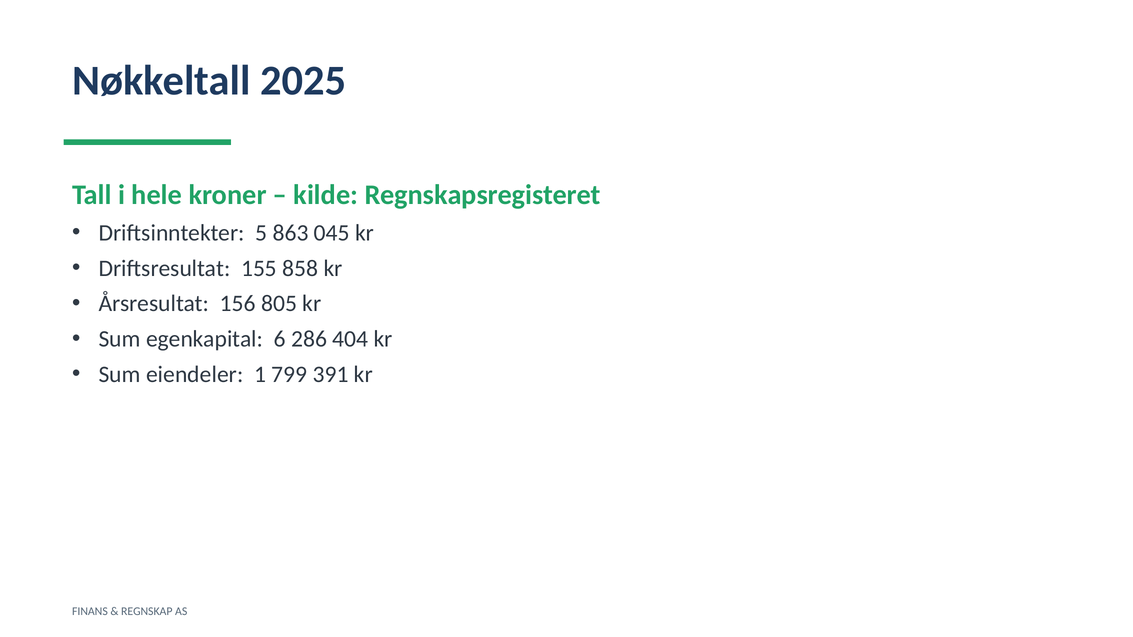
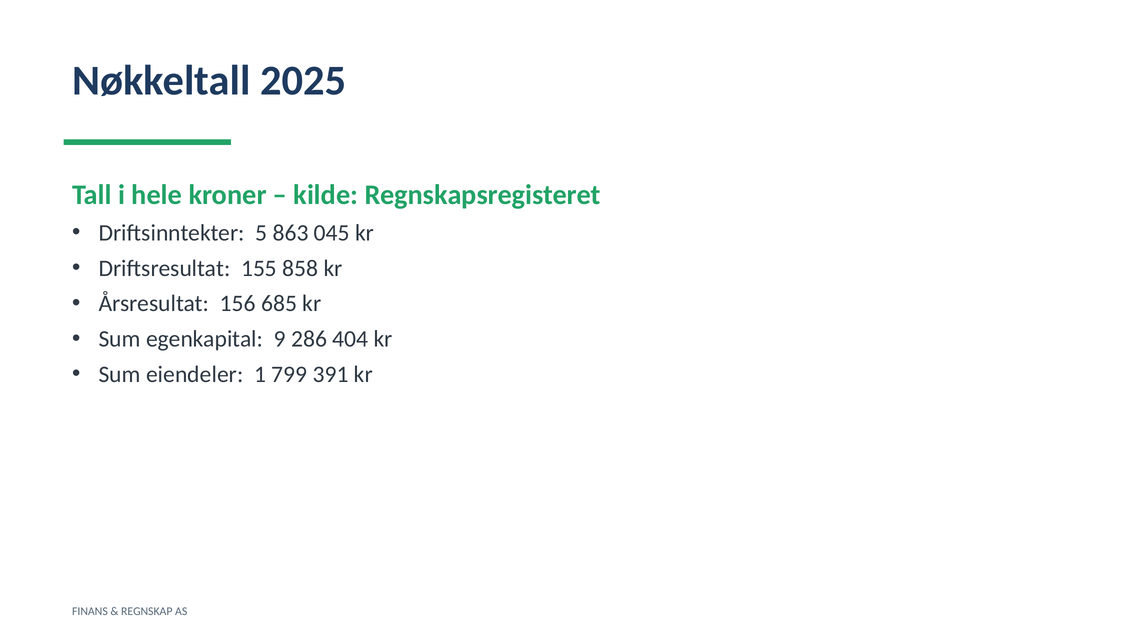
805: 805 -> 685 (279, 304)
6: 6 -> 9 (280, 339)
